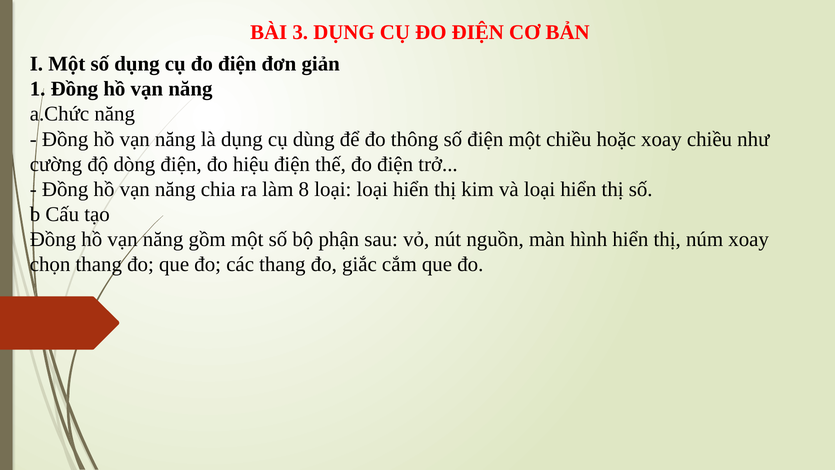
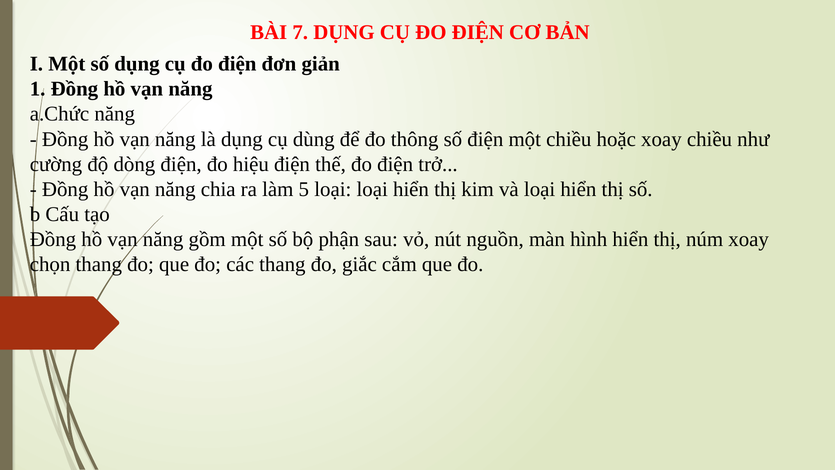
3: 3 -> 7 (300, 32)
8: 8 -> 5 (304, 189)
